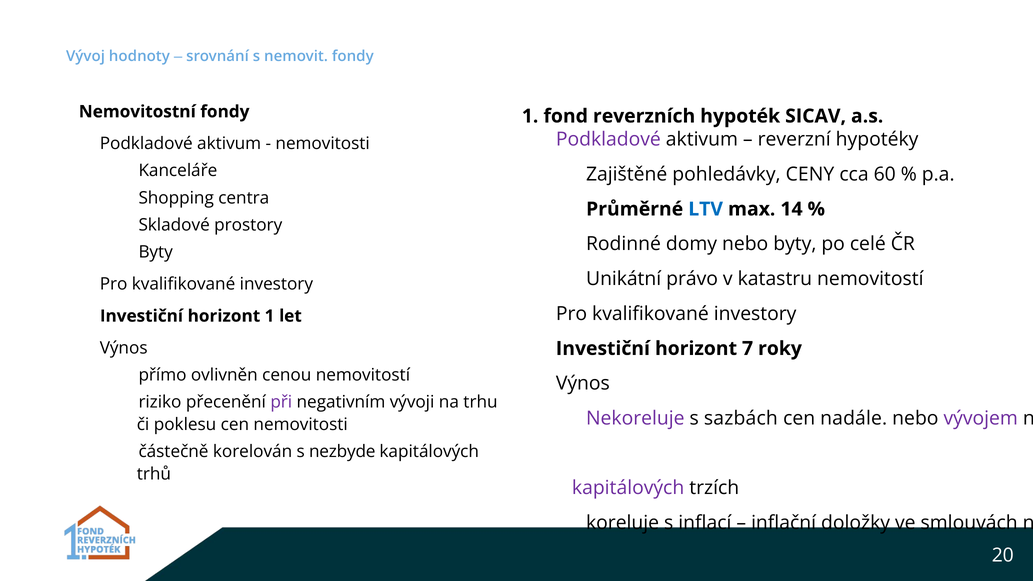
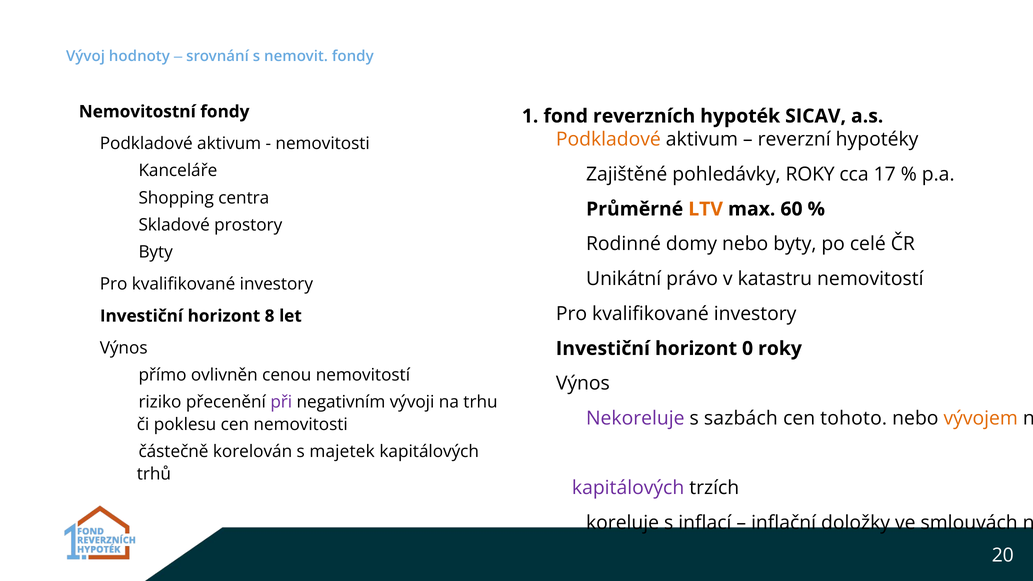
Podkladové colour: purple -> orange (608, 139)
pohledávky CENY: CENY -> ROKY (810, 174)
60: 60 -> 17 (885, 174)
LTV colour: blue -> orange (706, 209)
14: 14 -> 60 (791, 209)
horizont 1: 1 -> 8 (270, 316)
7: 7 -> 0 (748, 349)
nadále: nadále -> tohoto (854, 418)
vývojem colour: purple -> orange (981, 418)
nezbyde: nezbyde -> majetek (342, 452)
